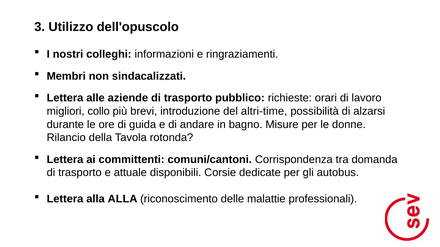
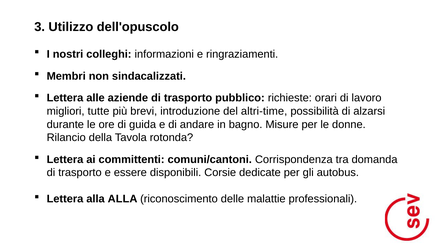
collo: collo -> tutte (99, 111)
attuale: attuale -> essere (130, 173)
